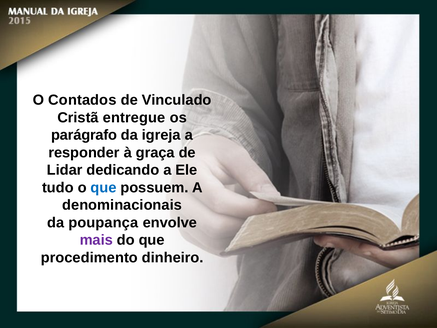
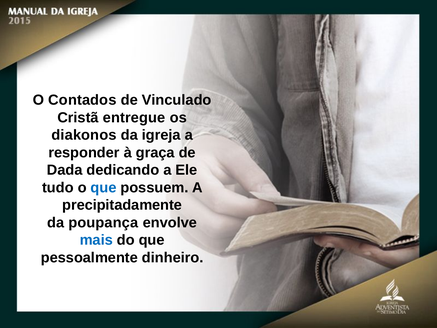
parágrafo: parágrafo -> diakonos (84, 135)
Lidar: Lidar -> Dada (65, 170)
denominacionais: denominacionais -> precipitadamente (122, 205)
mais colour: purple -> blue (96, 240)
procedimento: procedimento -> pessoalmente (89, 257)
